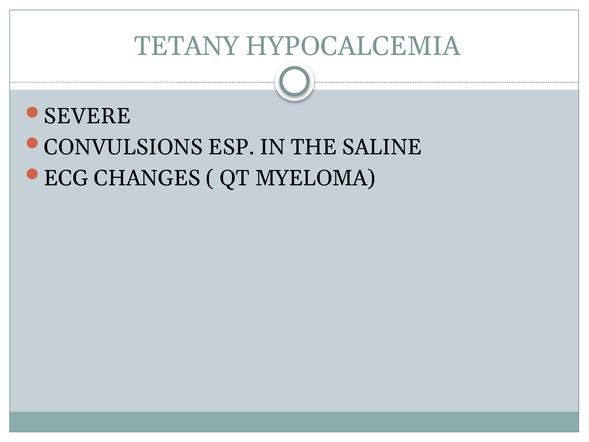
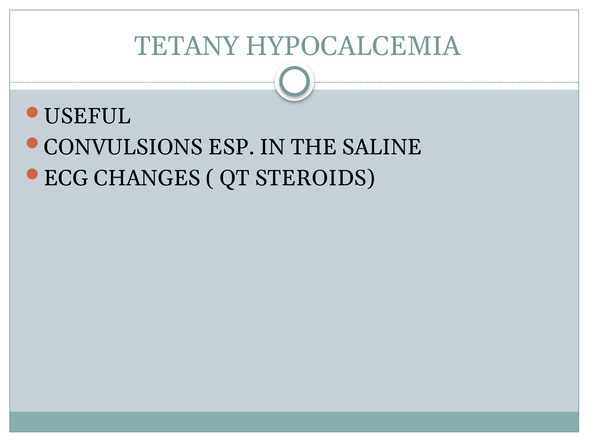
SEVERE: SEVERE -> USEFUL (87, 116)
MYELOMA: MYELOMA -> STEROIDS (315, 178)
